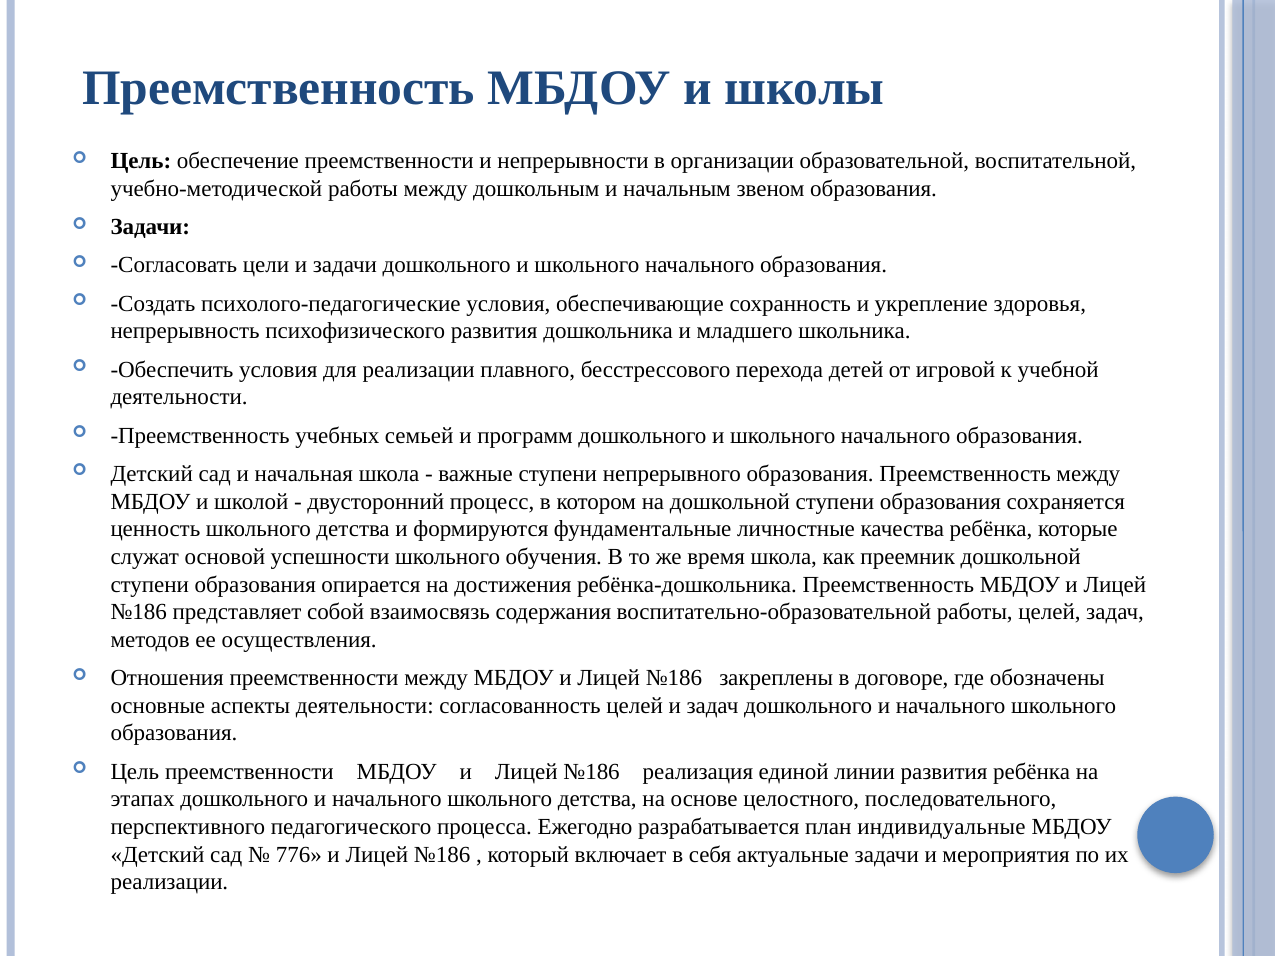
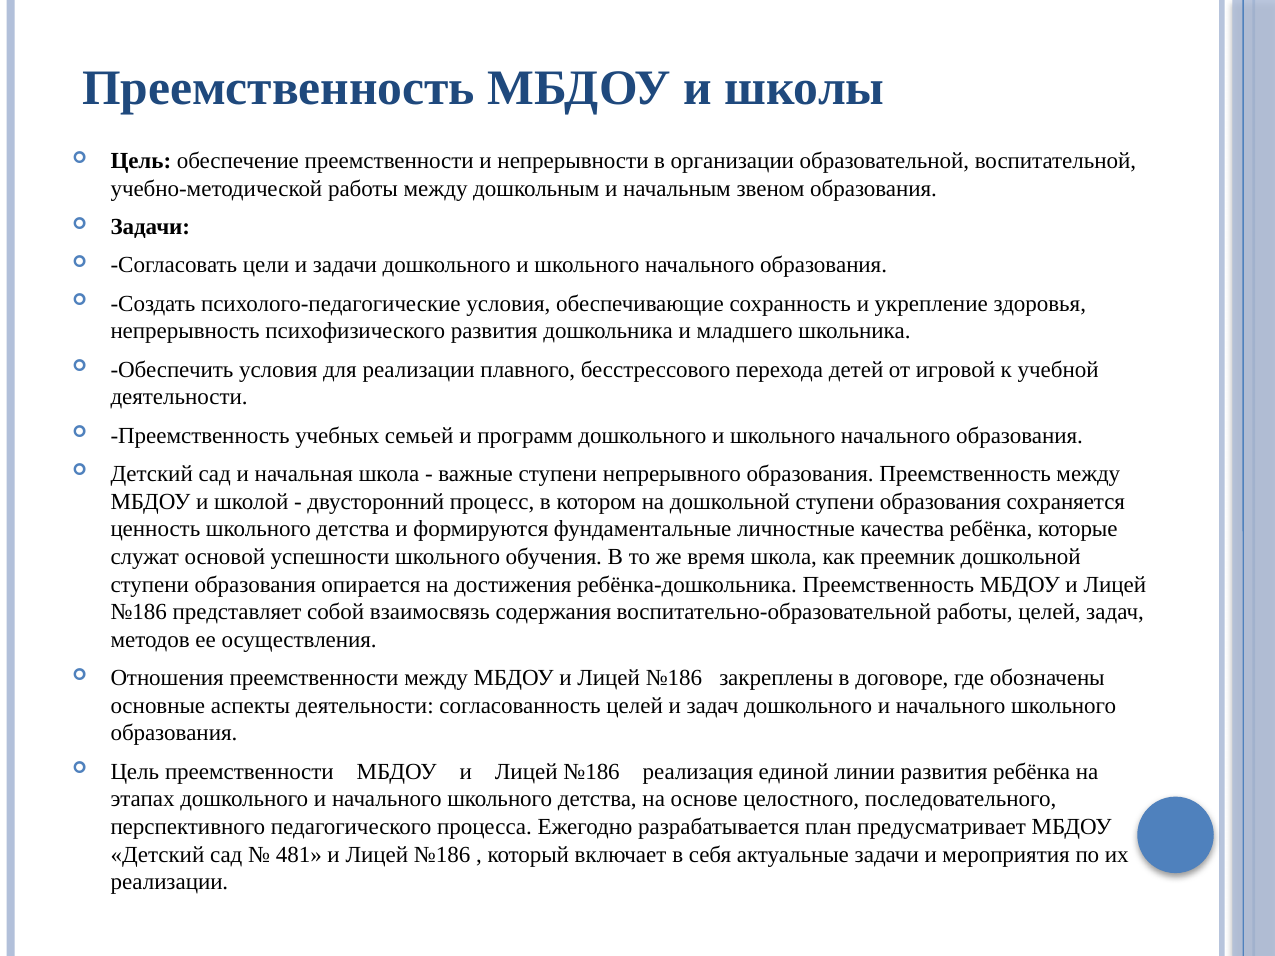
индивидуальные: индивидуальные -> предусматривает (942, 827)
776: 776 -> 481 (299, 855)
